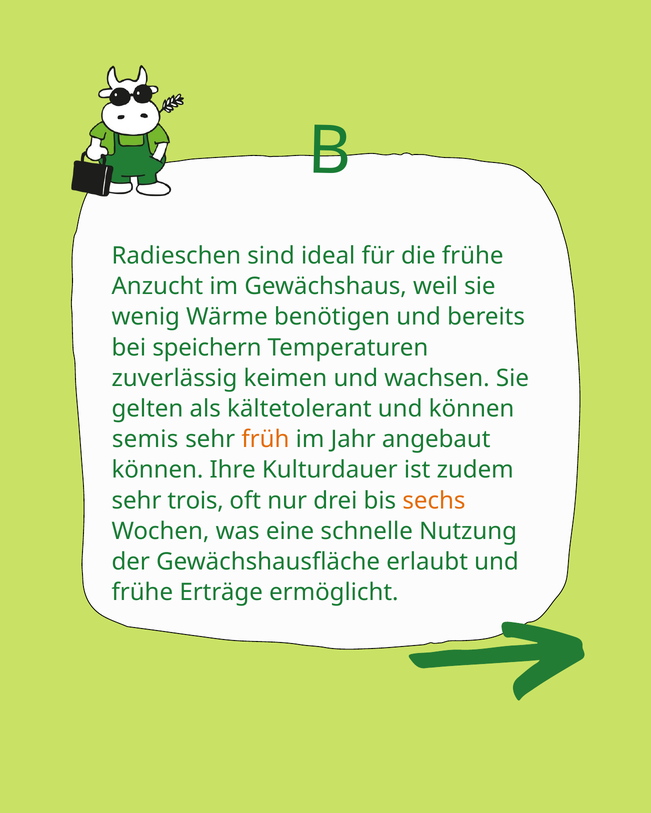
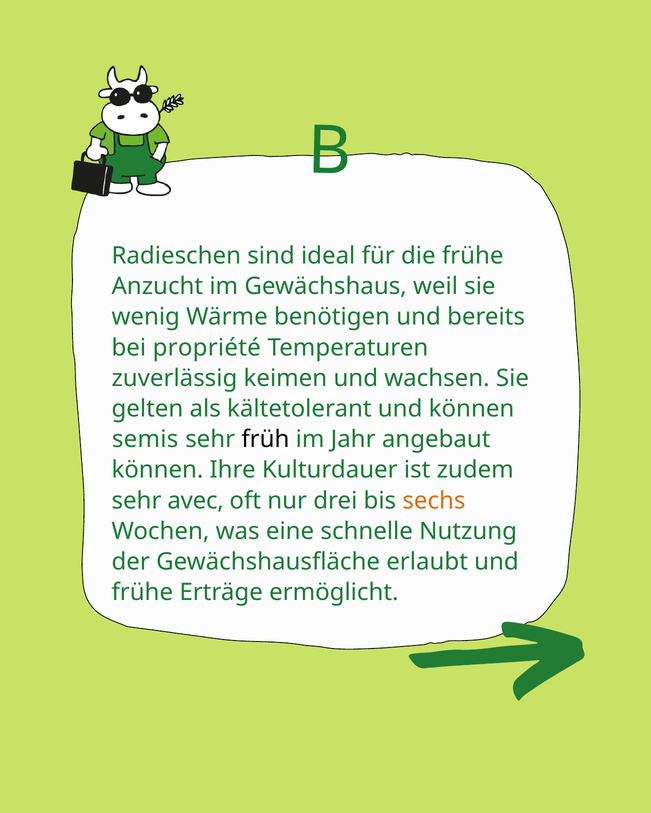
speichern: speichern -> propriété (207, 348)
früh colour: orange -> black (265, 440)
trois: trois -> avec (196, 501)
